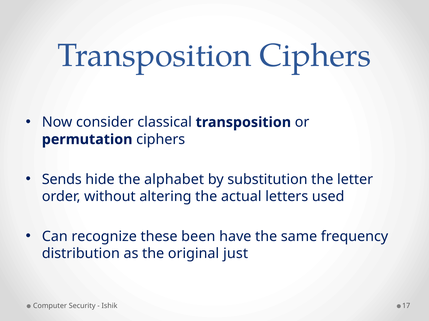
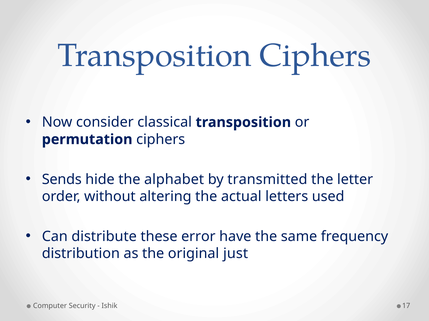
substitution: substitution -> transmitted (267, 180)
recognize: recognize -> distribute (104, 237)
been: been -> error (198, 237)
